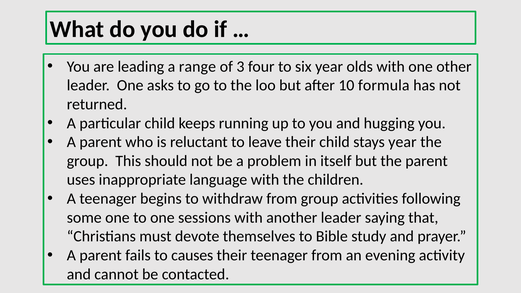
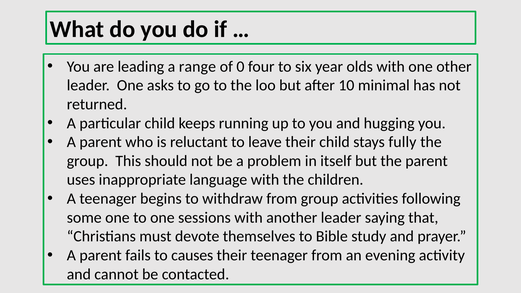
3: 3 -> 0 (240, 66)
formula: formula -> minimal (384, 85)
stays year: year -> fully (402, 142)
